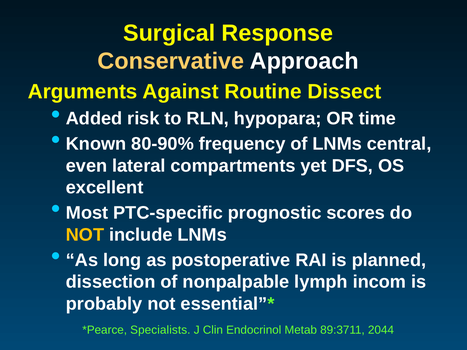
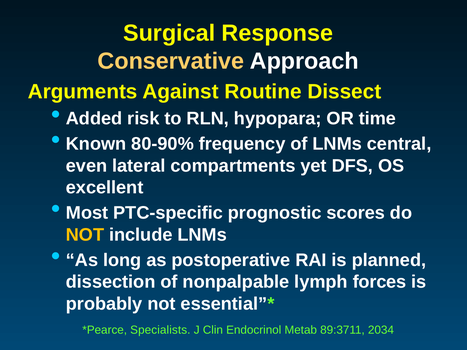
incom: incom -> forces (379, 282)
2044: 2044 -> 2034 (381, 330)
